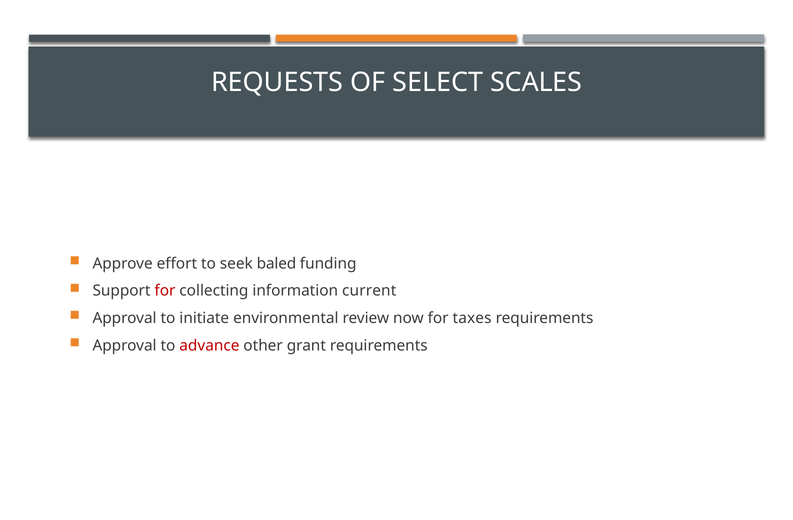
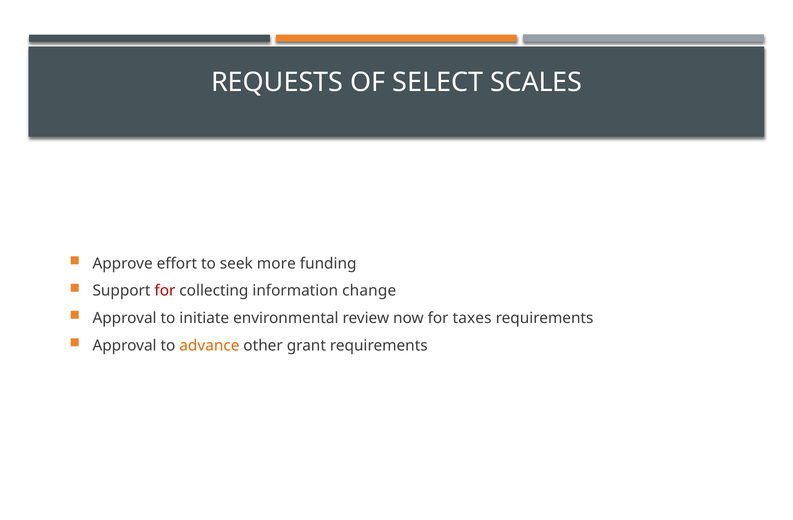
baled: baled -> more (276, 264)
current: current -> change (369, 291)
advance colour: red -> orange (209, 346)
